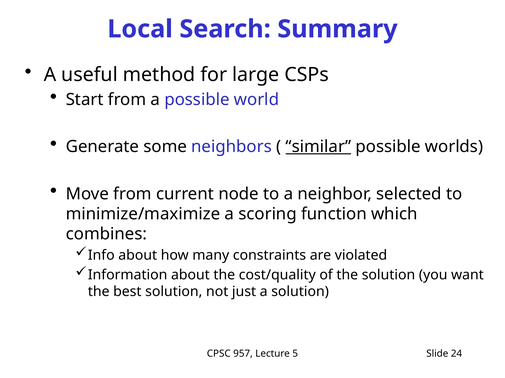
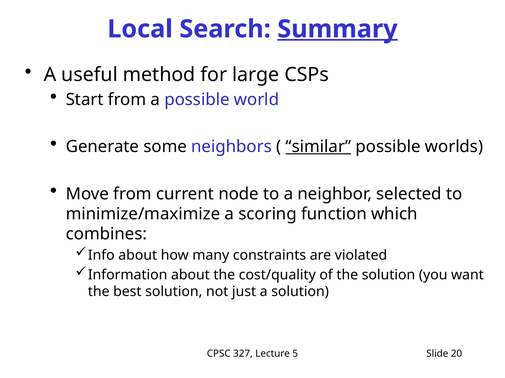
Summary underline: none -> present (337, 29)
957: 957 -> 327 (243, 354)
24: 24 -> 20 (456, 354)
